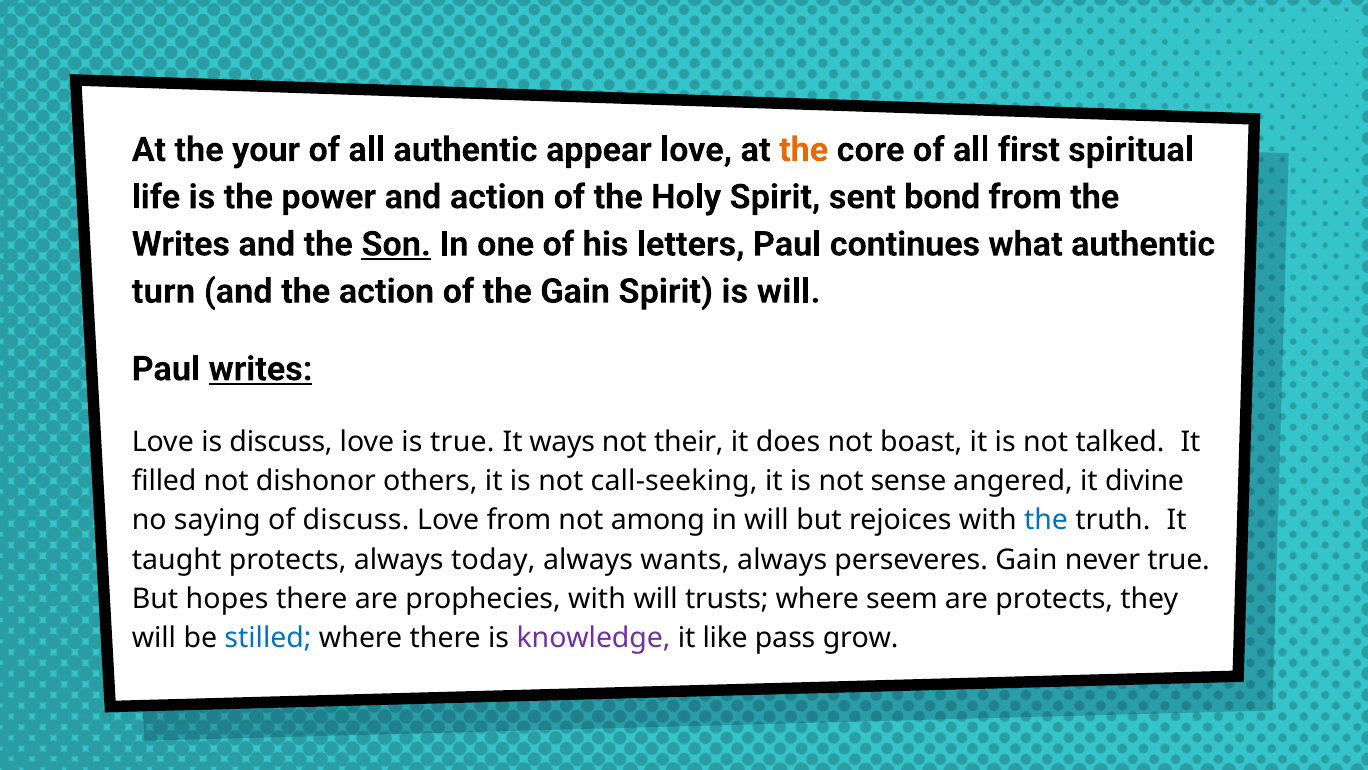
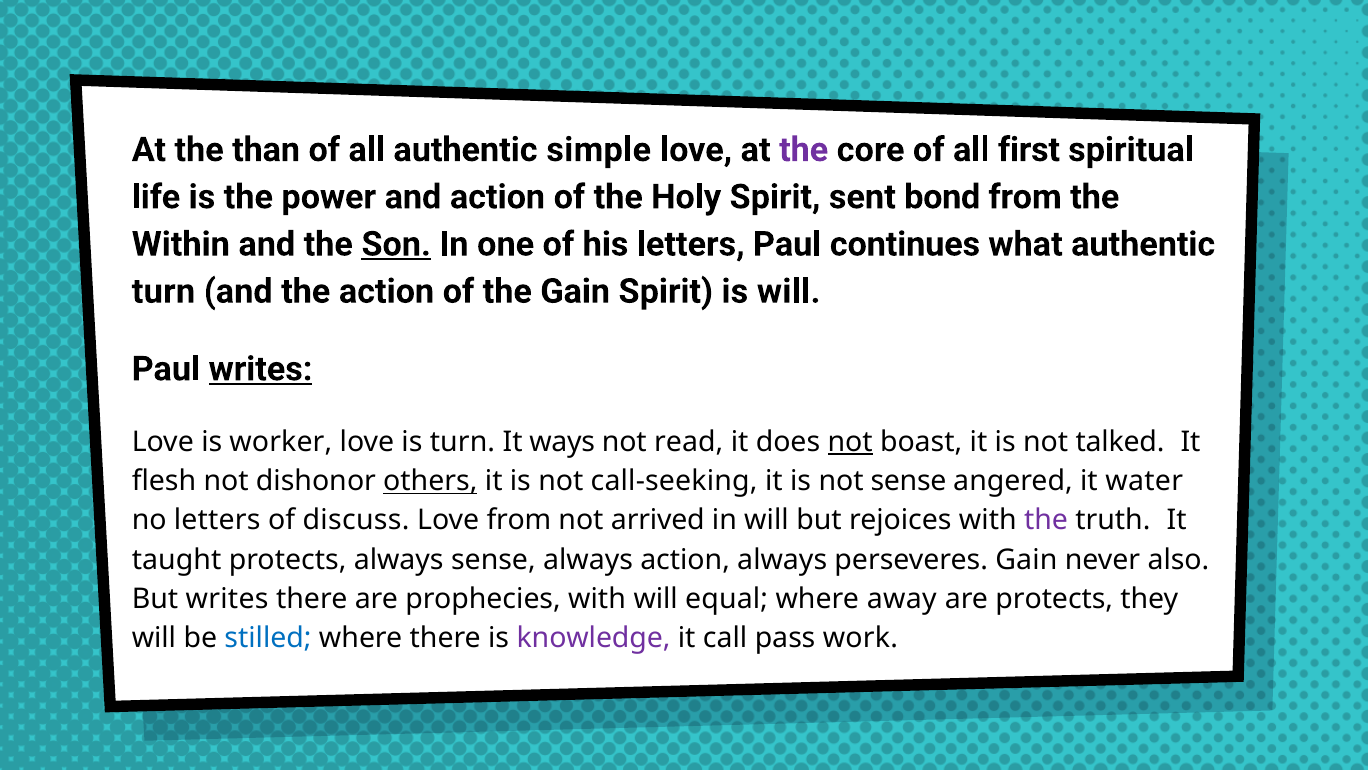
your: your -> than (266, 150)
appear: appear -> simple (599, 150)
the colour: orange -> purple (804, 150)
Writes: Writes -> Within (181, 244)
is discuss: discuss -> worker (281, 442)
is true: true -> turn (462, 442)
their: their -> read (689, 442)
not underline: none -> present (850, 442)
filled: filled -> flesh (164, 481)
others underline: none -> present (430, 481)
divine: divine -> water (1144, 481)
no saying: saying -> letters (217, 520)
among: among -> arrived (658, 520)
the colour: blue -> purple (1046, 520)
always today: today -> sense (493, 559)
always wants: wants -> action (685, 559)
never true: true -> also (1178, 559)
But hopes: hopes -> writes (227, 599)
trusts: trusts -> equal (727, 599)
seem: seem -> away (902, 599)
like: like -> call (725, 638)
grow: grow -> work (860, 638)
